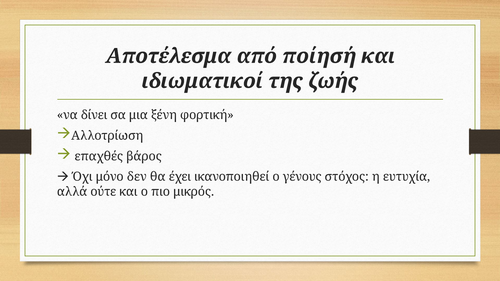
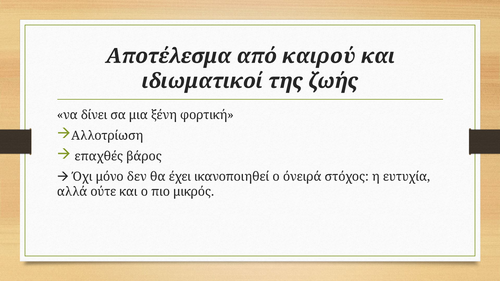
ποίησή: ποίησή -> καιρού (319, 56)
γένους: γένους -> όνειρά (302, 177)
